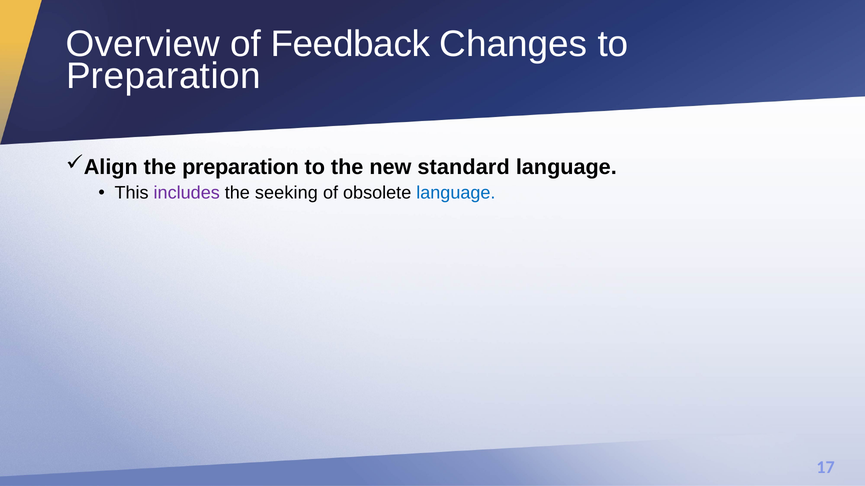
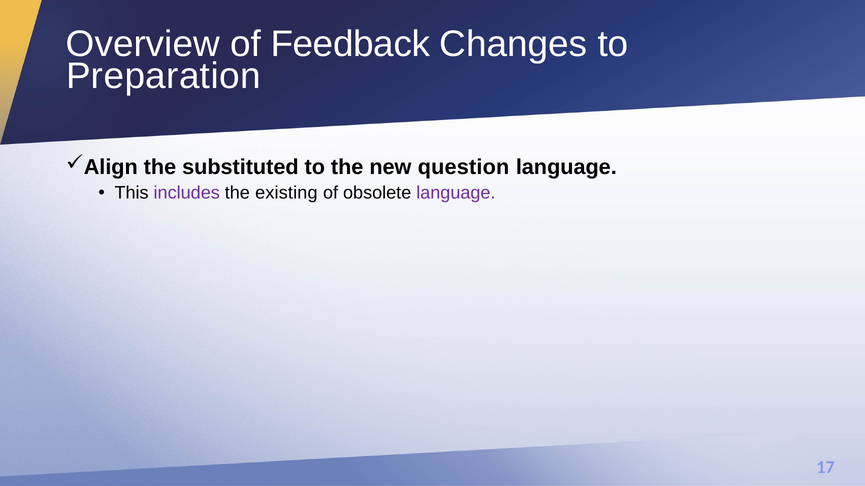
the preparation: preparation -> substituted (240, 167)
standard: standard -> question (464, 167)
seeking: seeking -> existing (286, 193)
language colour: blue -> purple (456, 193)
